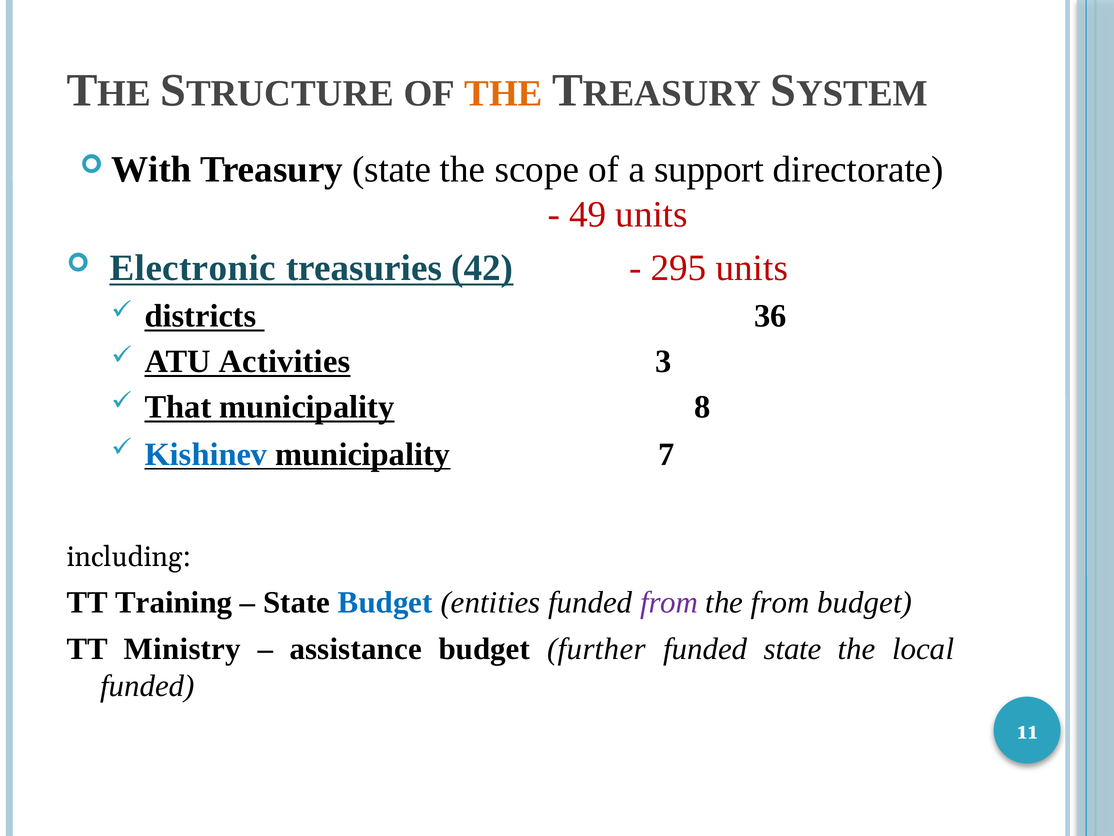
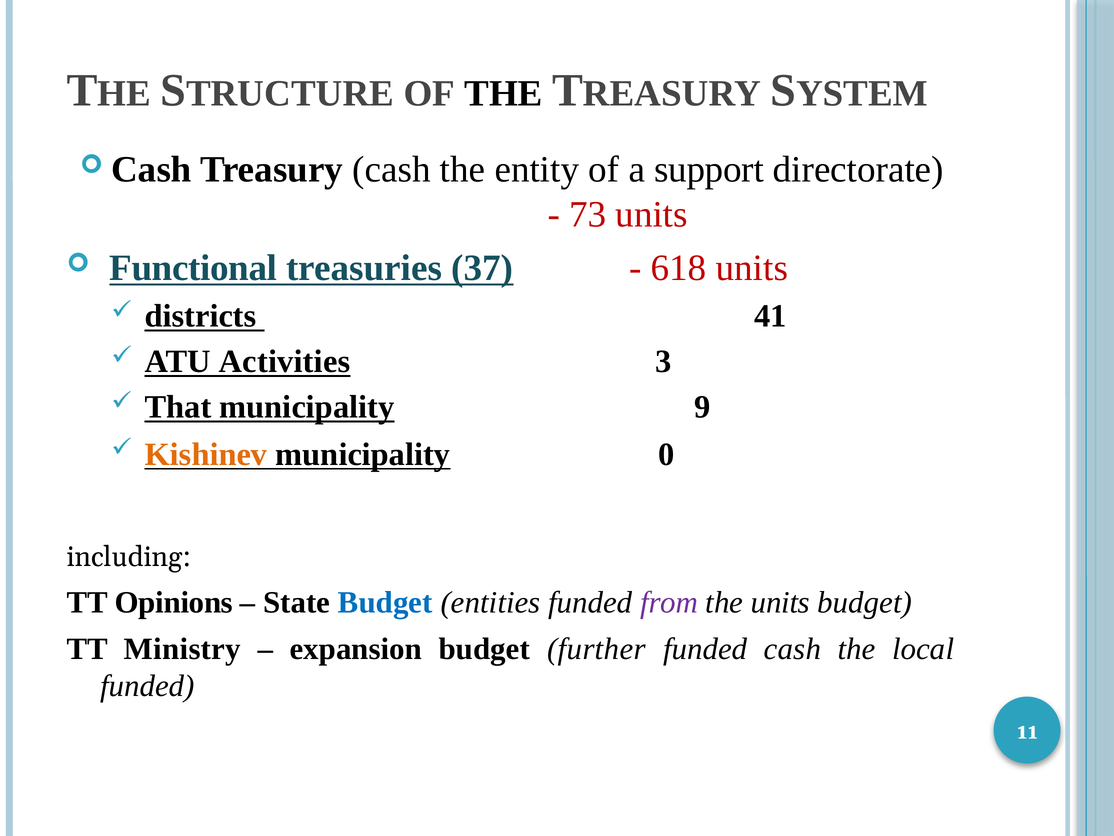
THE colour: orange -> black (504, 94)
With: With -> Cash (151, 170)
Treasury state: state -> cash (392, 170)
scope: scope -> entity (537, 170)
49: 49 -> 73 (588, 214)
Electronic: Electronic -> Functional (193, 268)
42: 42 -> 37 (482, 268)
295: 295 -> 618 (679, 268)
36: 36 -> 41 (770, 316)
8: 8 -> 9 (702, 407)
Kishinev colour: blue -> orange (206, 454)
7: 7 -> 0 (666, 454)
Training: Training -> Opinions (174, 602)
the from: from -> units (780, 602)
assistance: assistance -> expansion (356, 649)
funded state: state -> cash (792, 649)
